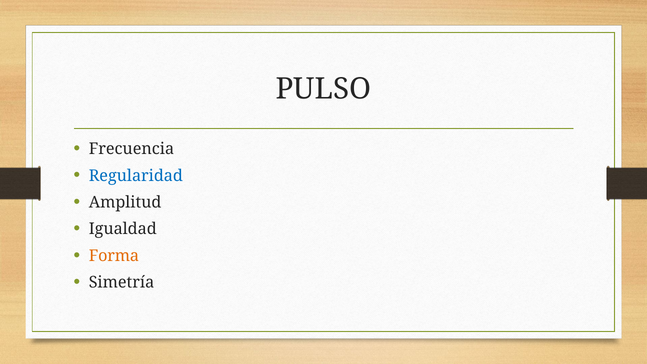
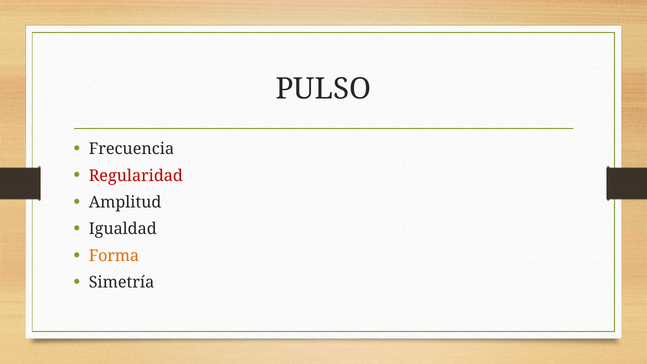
Regularidad colour: blue -> red (136, 176)
